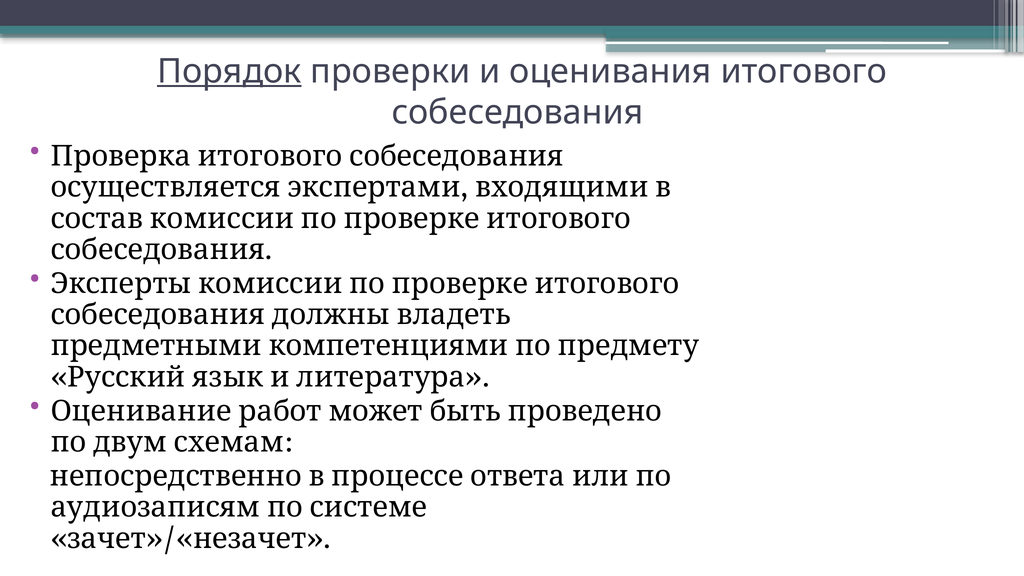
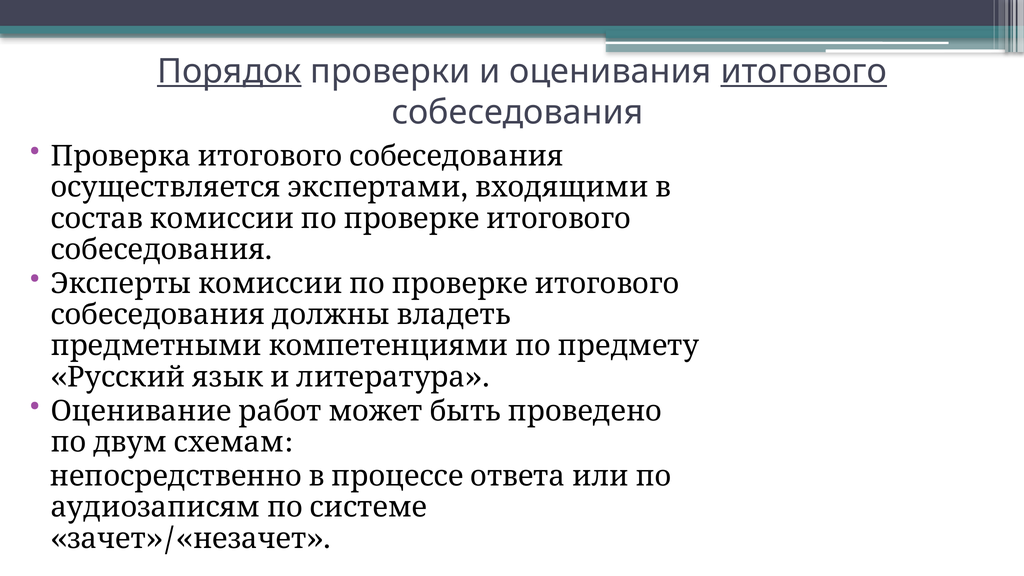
итогового underline: none -> present (804, 71)
